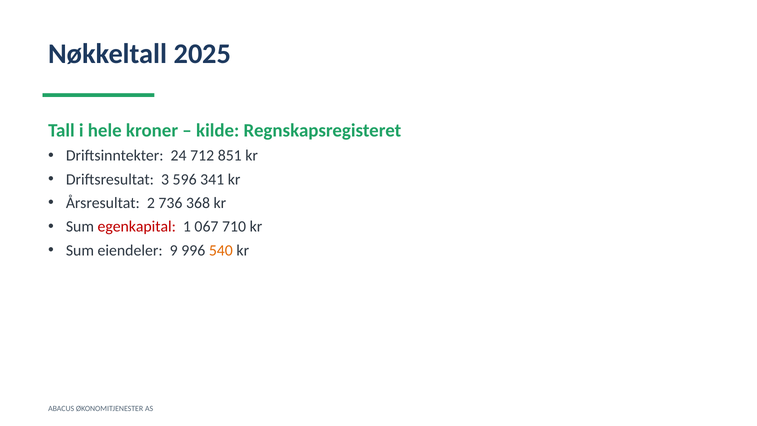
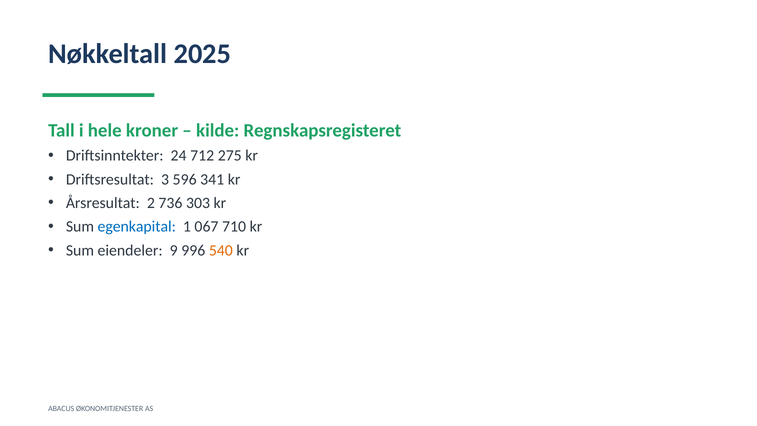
851: 851 -> 275 (230, 156)
368: 368 -> 303 (198, 203)
egenkapital colour: red -> blue (137, 227)
